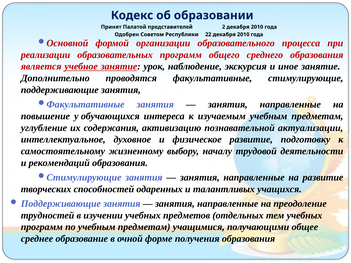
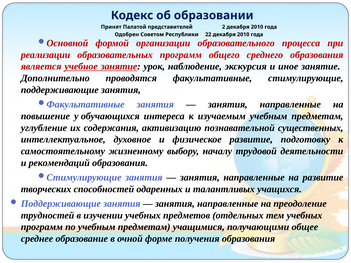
актуализации: актуализации -> существенных (311, 128)
